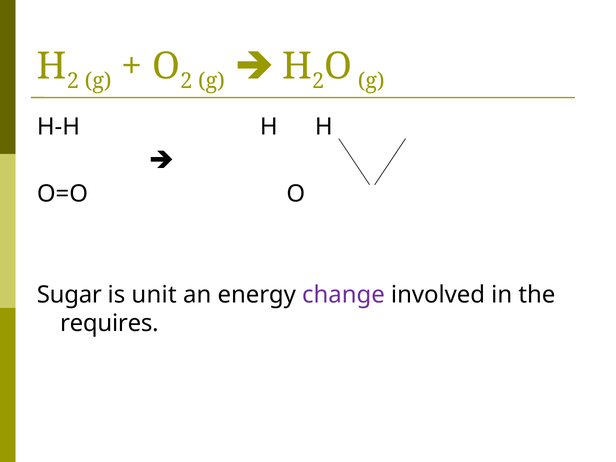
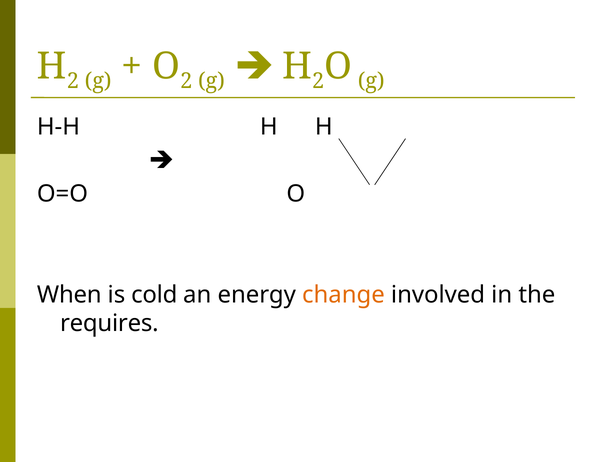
Sugar: Sugar -> When (69, 295)
unit: unit -> cold (154, 295)
change colour: purple -> orange (343, 295)
